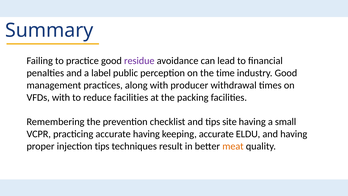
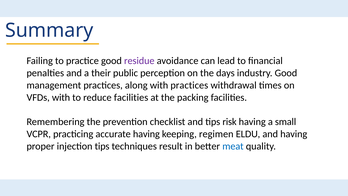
label: label -> their (101, 73)
time: time -> days (225, 73)
with producer: producer -> practices (189, 85)
site: site -> risk (230, 122)
keeping accurate: accurate -> regimen (216, 134)
meat colour: orange -> blue (233, 146)
